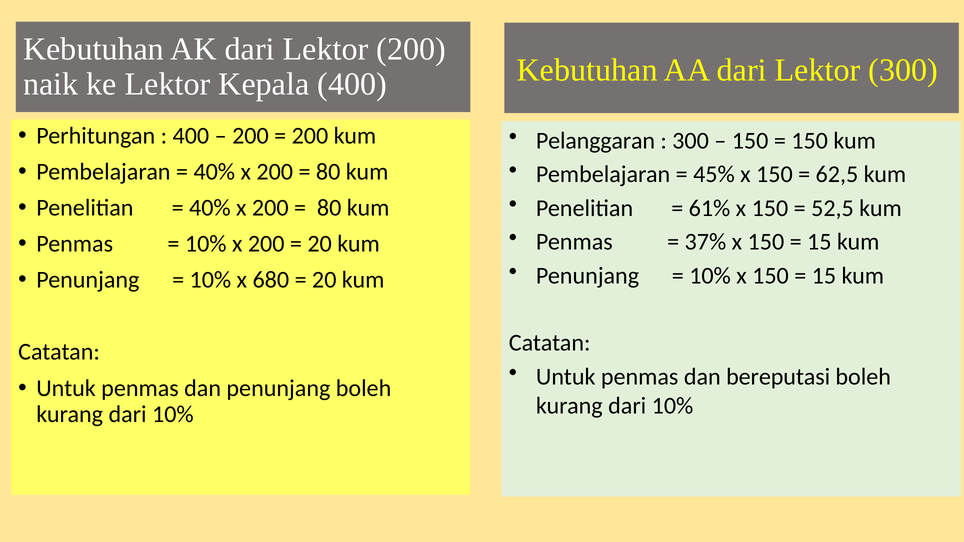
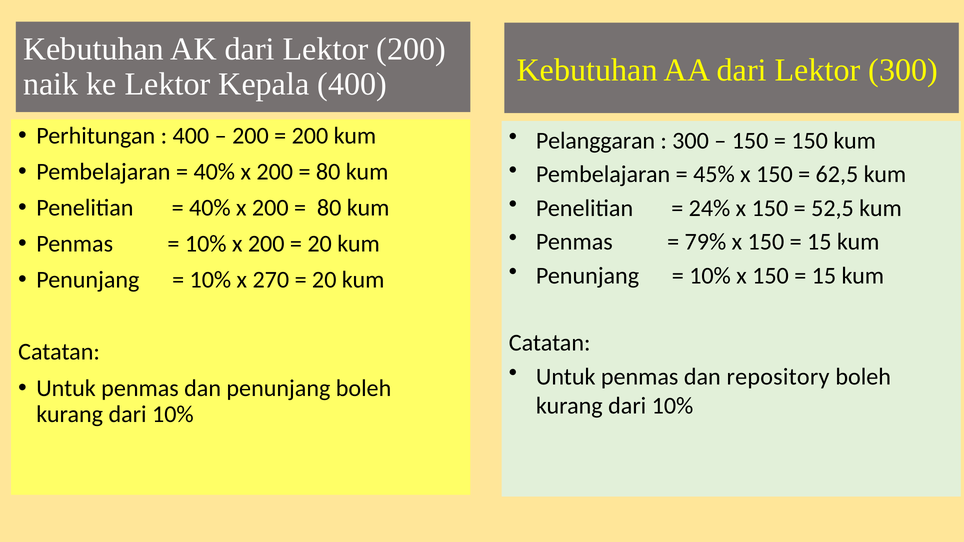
61%: 61% -> 24% (710, 208)
37%: 37% -> 79% (705, 242)
680: 680 -> 270 (271, 280)
bereputasi: bereputasi -> repository (778, 377)
